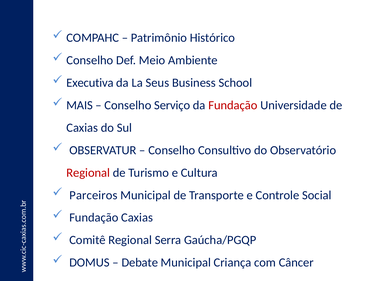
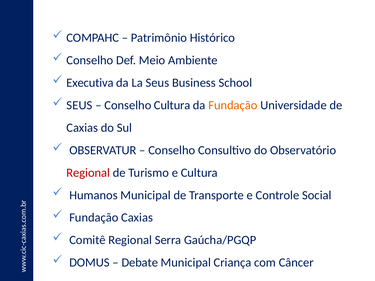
MAIS: MAIS -> SEUS (79, 105)
Conselho Serviço: Serviço -> Cultura (172, 105)
Fundação colour: red -> orange (233, 105)
Parceiros: Parceiros -> Humanos (93, 195)
